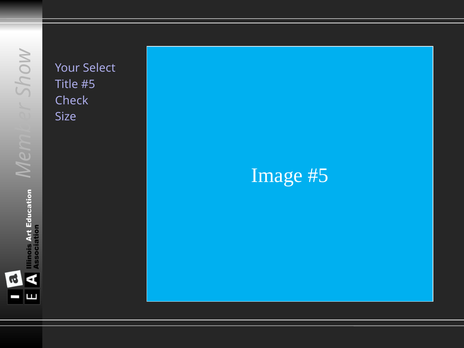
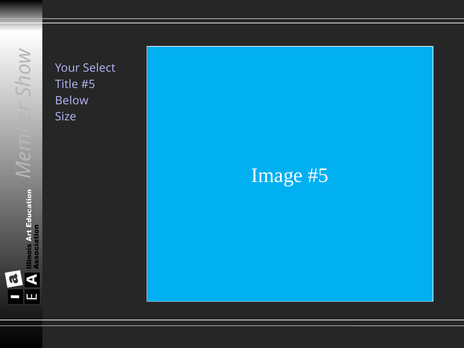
Check: Check -> Below (72, 101)
